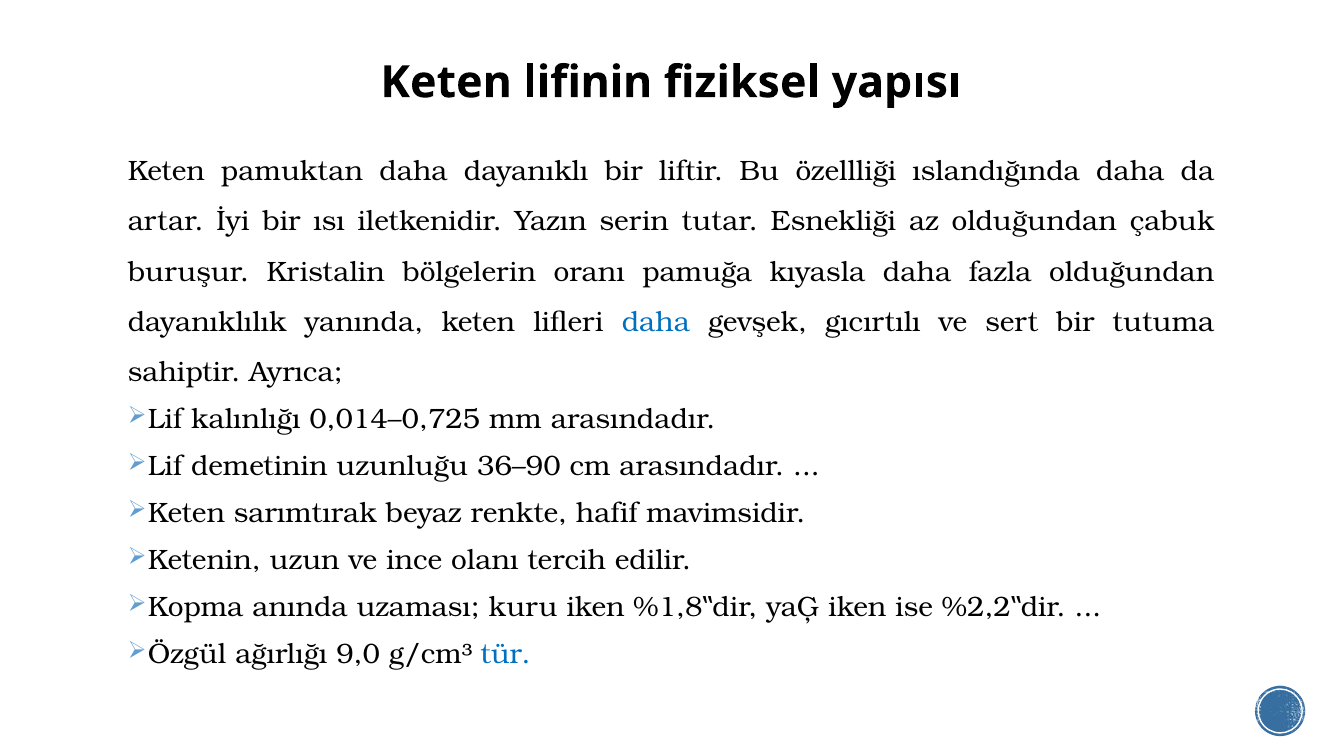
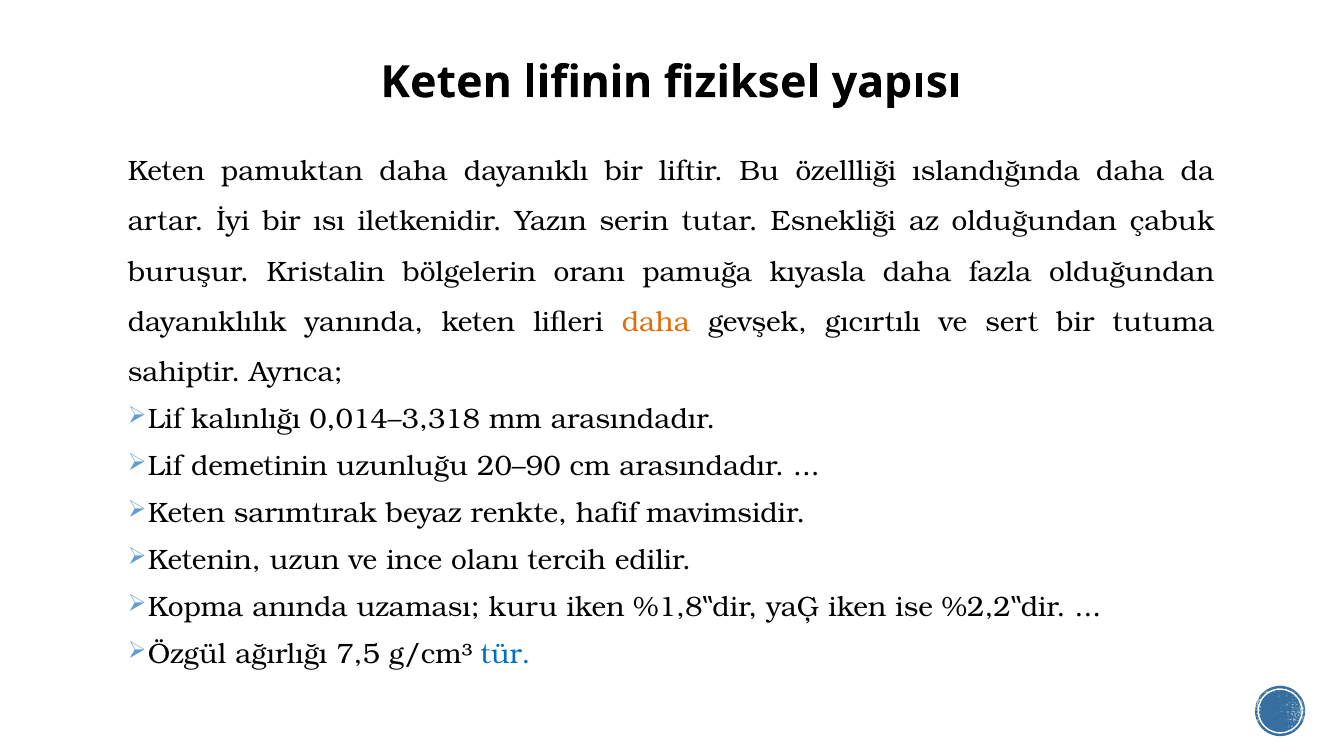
daha colour: blue -> orange (656, 322)
0,014–0,725: 0,014–0,725 -> 0,014–3,318 (395, 419)
36–90: 36–90 -> 20–90 (519, 466)
9,0: 9,0 -> 7,5 (358, 654)
